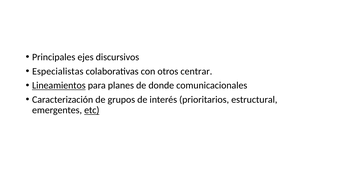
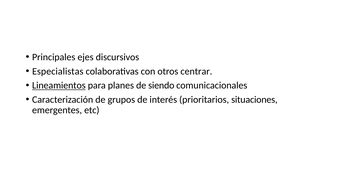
donde: donde -> siendo (161, 85)
estructural: estructural -> situaciones (254, 100)
etc underline: present -> none (92, 110)
